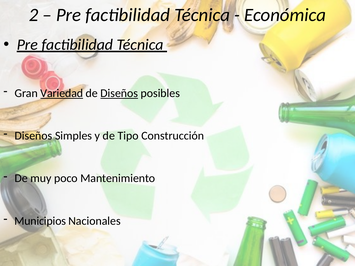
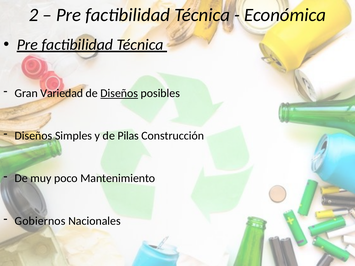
Variedad underline: present -> none (62, 93)
Tipo: Tipo -> Pilas (128, 136)
Municipios: Municipios -> Gobiernos (40, 221)
